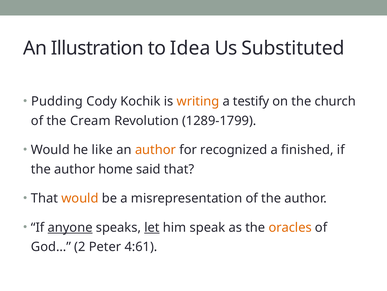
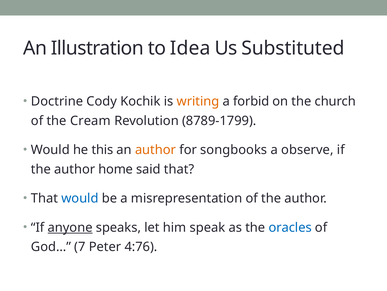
Pudding: Pudding -> Doctrine (57, 101)
testify: testify -> forbid (251, 101)
1289-1799: 1289-1799 -> 8789-1799 (219, 121)
like: like -> this (102, 150)
recognized: recognized -> songbooks (234, 150)
finished: finished -> observe (307, 150)
would colour: orange -> blue (80, 198)
let underline: present -> none (152, 227)
oracles colour: orange -> blue (290, 227)
2: 2 -> 7 (80, 246)
4:61: 4:61 -> 4:76 (141, 246)
